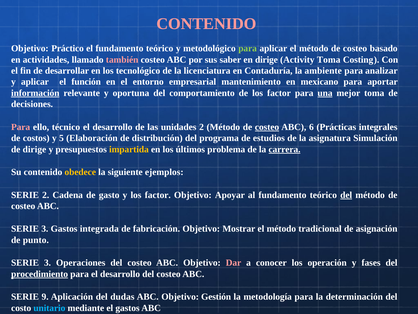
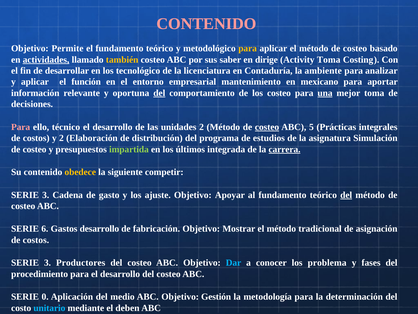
Práctico: Práctico -> Permite (67, 48)
para colour: light green -> yellow (248, 48)
actividades underline: none -> present (46, 60)
también colour: pink -> yellow (122, 60)
información underline: present -> none (35, 93)
del underline: none -> present (159, 93)
de los factor: factor -> costeo (279, 93)
6: 6 -> 5 (311, 127)
y 5: 5 -> 2 (61, 138)
dirige: dirige -> costeo (35, 149)
impartida colour: yellow -> light green (129, 149)
problema: problema -> integrada (226, 149)
ejemplos: ejemplos -> competir (164, 172)
2: 2 -> 3 (46, 195)
y los factor: factor -> ajuste (158, 195)
3: 3 -> 6 (45, 229)
Gastos integrada: integrada -> desarrollo (99, 229)
punto: punto -> costos (36, 240)
Operaciones: Operaciones -> Productores (81, 262)
Dar colour: pink -> light blue (233, 262)
operación: operación -> problema (327, 262)
procedimiento underline: present -> none (40, 274)
9: 9 -> 0 (45, 296)
dudas: dudas -> medio (122, 296)
el gastos: gastos -> deben (127, 307)
